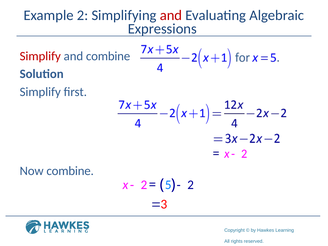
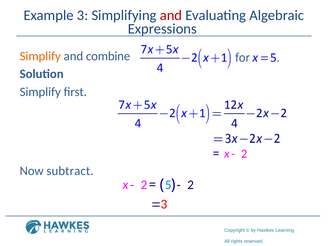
Example 2: 2 -> 3 (83, 15)
Simplify colour: red -> orange (40, 56)
Now combine: combine -> subtract (70, 171)
